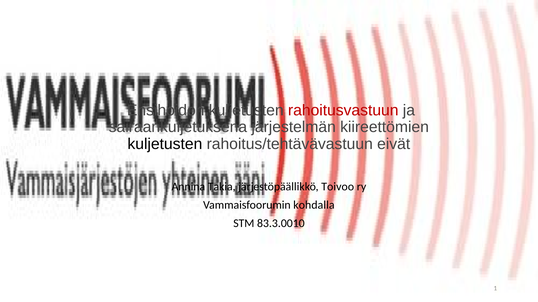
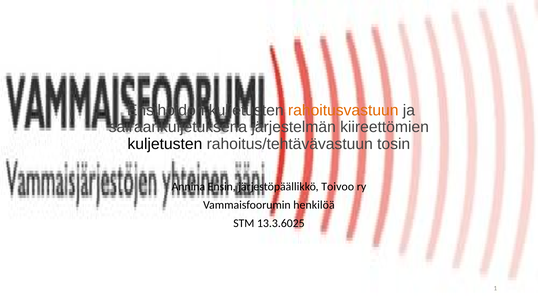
rahoitusvastuun colour: red -> orange (343, 110)
eivät: eivät -> tosin (394, 144)
Takia: Takia -> Ensin (222, 187)
kohdalla: kohdalla -> henkilöä (314, 205)
83.3.0010: 83.3.0010 -> 13.3.6025 (281, 224)
